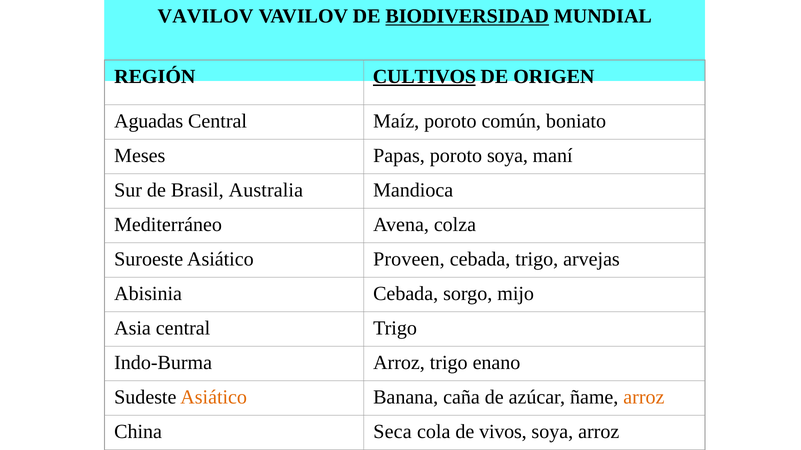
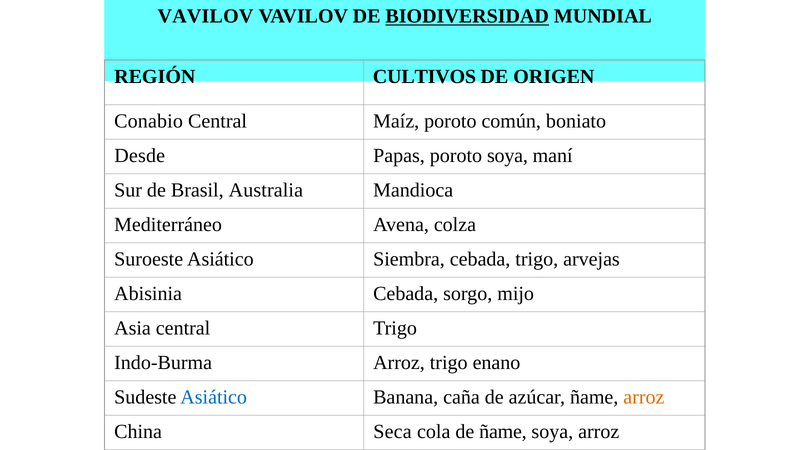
CULTIVOS underline: present -> none (424, 77)
Aguadas: Aguadas -> Conabio (149, 121)
Meses: Meses -> Desde (140, 156)
Proveen: Proveen -> Siembra (409, 259)
Asiático colour: orange -> blue (214, 398)
de vivos: vivos -> ñame (503, 432)
